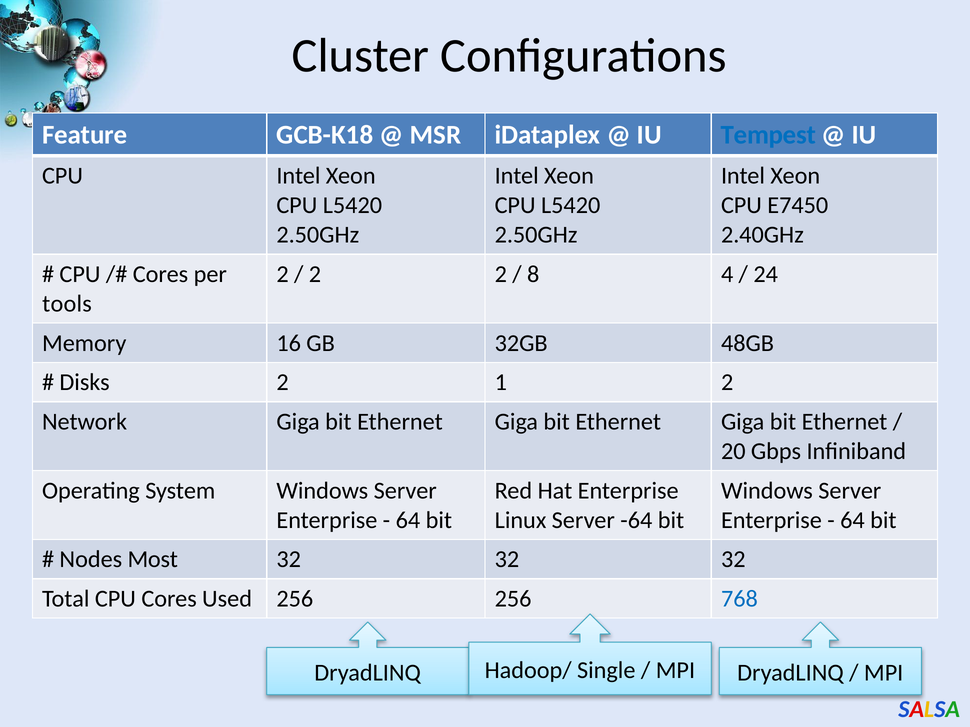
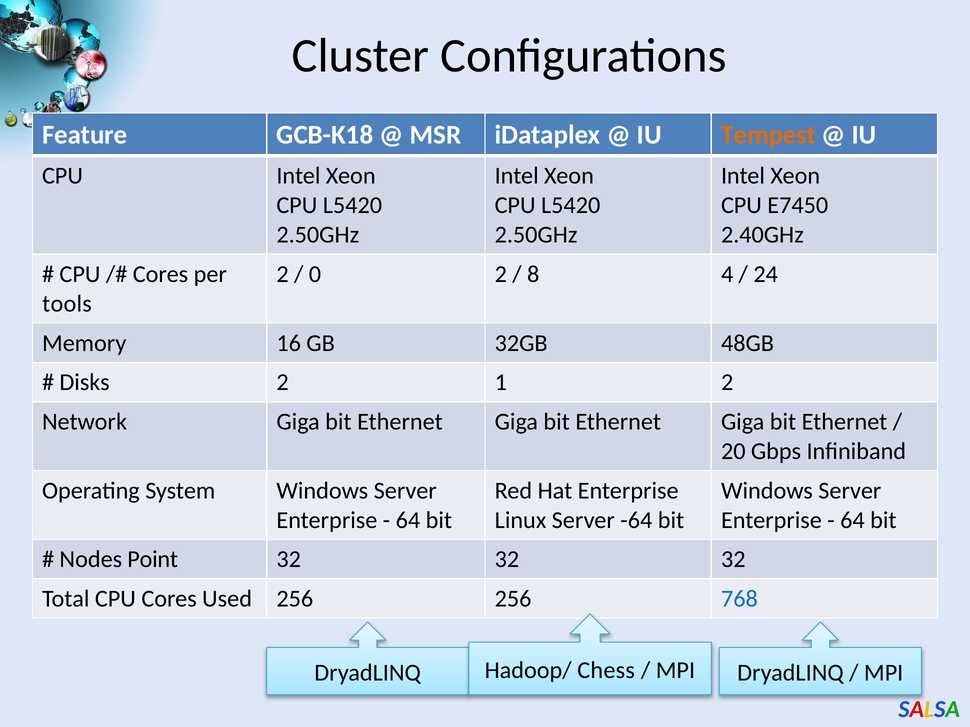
Tempest colour: blue -> orange (768, 135)
2: 2 -> 0 (315, 274)
Most: Most -> Point (153, 560)
Single: Single -> Chess (606, 671)
